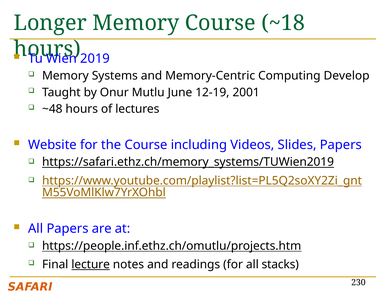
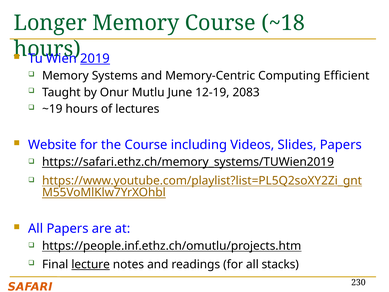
2019 underline: none -> present (95, 58)
Develop: Develop -> Efficient (347, 76)
2001: 2001 -> 2083 (246, 92)
~48: ~48 -> ~19 (52, 109)
